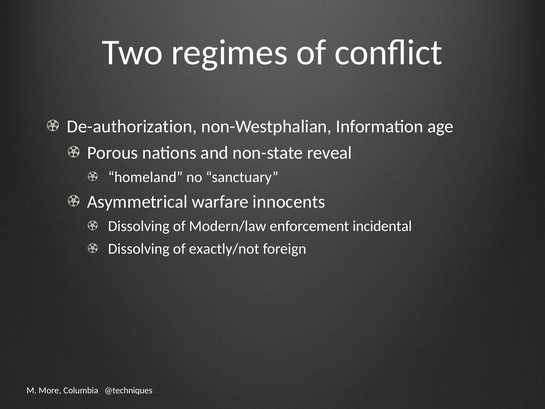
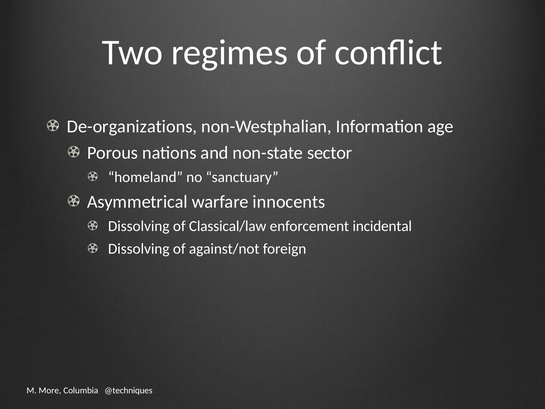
De-authorization: De-authorization -> De-organizations (132, 126)
reveal: reveal -> sector (330, 153)
Modern/law: Modern/law -> Classical/law (228, 226)
exactly/not: exactly/not -> against/not (224, 249)
